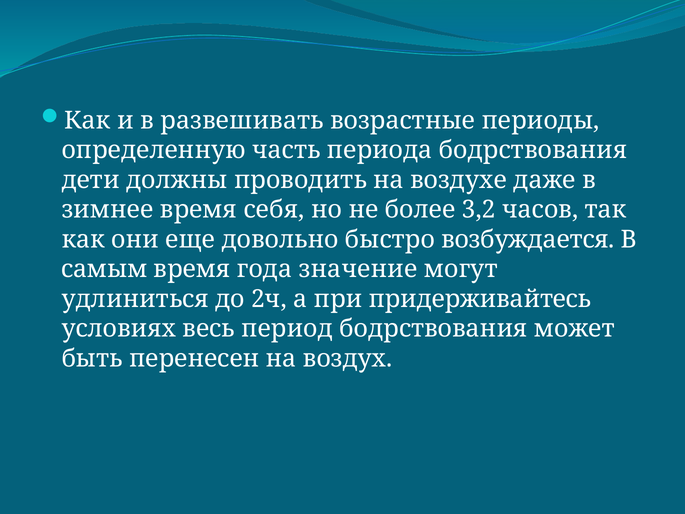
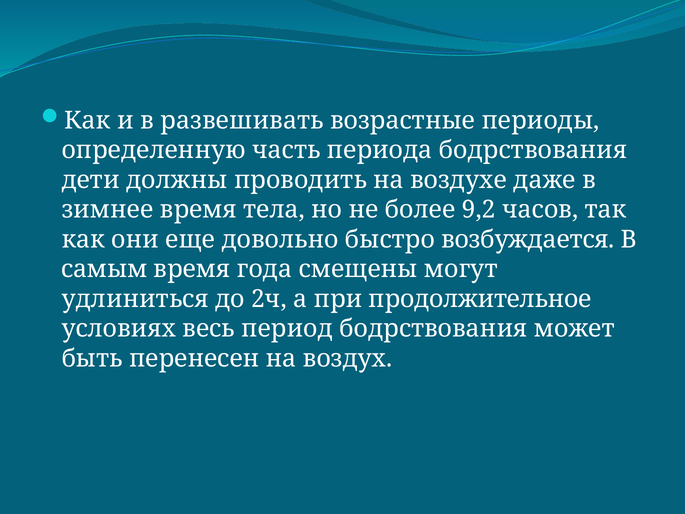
себя: себя -> тела (274, 210)
3,2: 3,2 -> 9,2 (479, 210)
значение: значение -> смещены (358, 269)
придерживайтесь: придерживайтесь -> продолжительное (480, 299)
